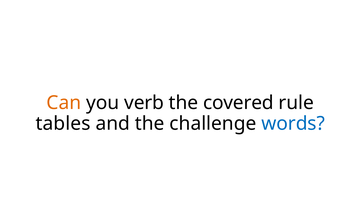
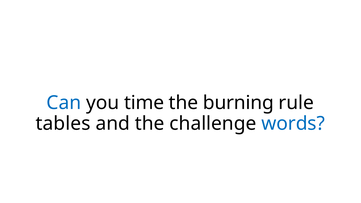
Can colour: orange -> blue (64, 103)
verb: verb -> time (144, 103)
covered: covered -> burning (238, 103)
